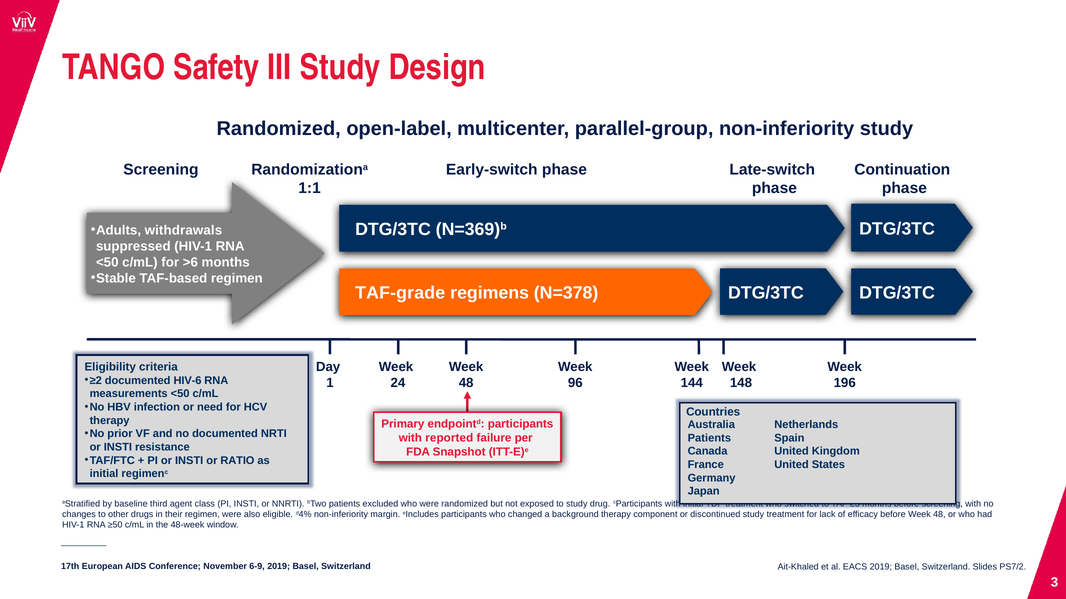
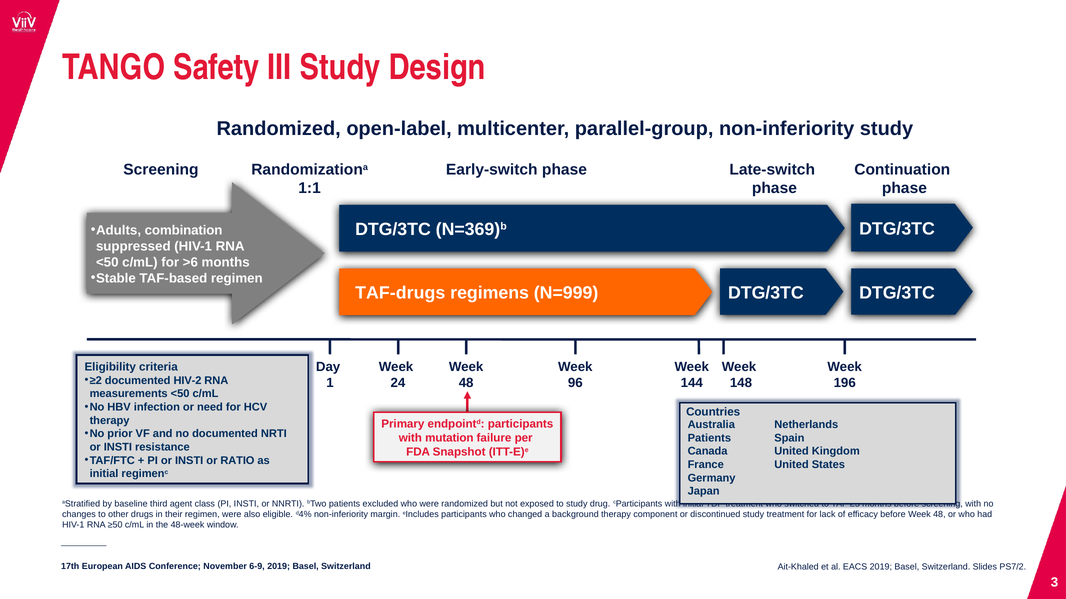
withdrawals: withdrawals -> combination (184, 230)
TAF-grade: TAF-grade -> TAF-drugs (400, 293)
N=378: N=378 -> N=999 (566, 293)
HIV-6: HIV-6 -> HIV-2 (188, 381)
reported: reported -> mutation (449, 438)
